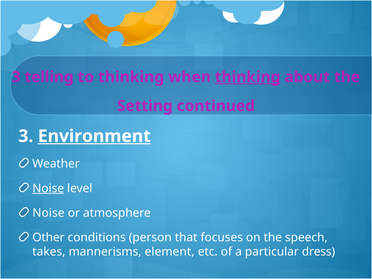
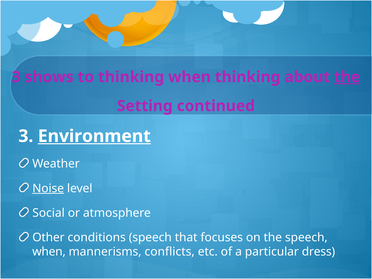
telling: telling -> shows (49, 77)
thinking underline: present -> none (248, 77)
the underline: none -> present (347, 77)
Noise: Noise -> Social (49, 213)
conditions person: person -> speech (150, 238)
takes: takes -> when (49, 252)
element: element -> conflicts (170, 252)
